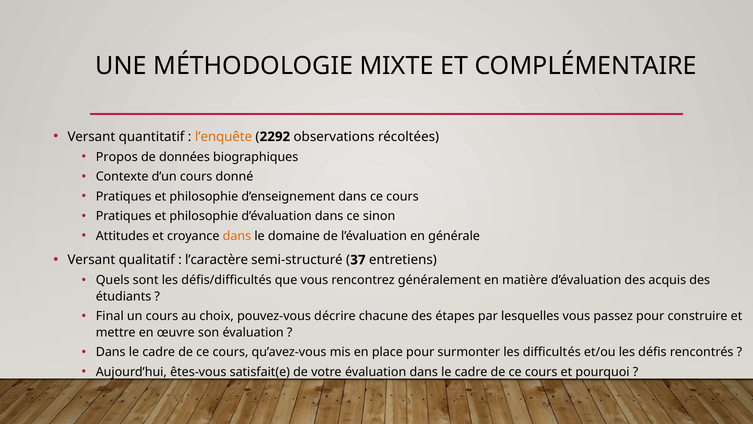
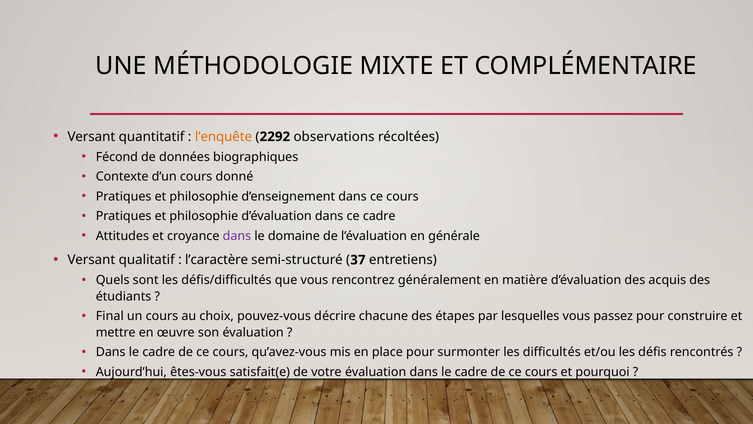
Propos: Propos -> Fécond (117, 157)
ce sinon: sinon -> cadre (379, 216)
dans colour: orange -> purple (237, 236)
